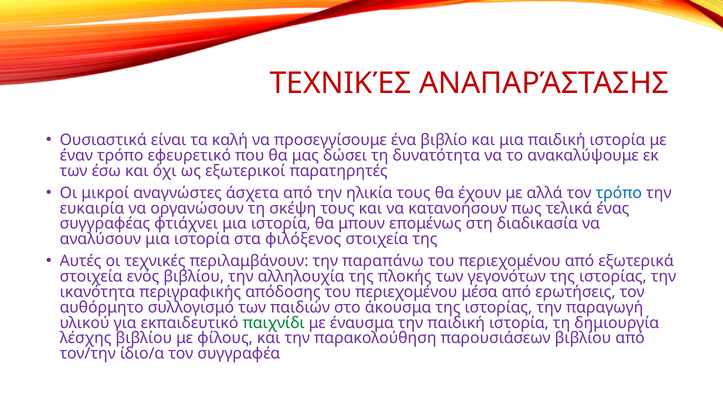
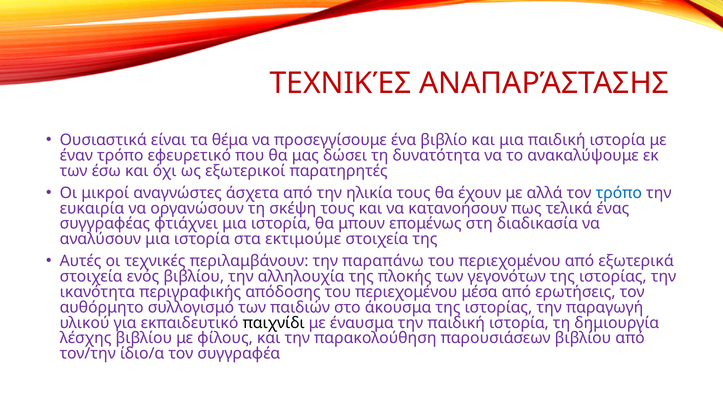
καλή: καλή -> θέμα (230, 140)
φιλόξενος: φιλόξενος -> εκτιμούμε (303, 239)
παιχνίδι colour: green -> black (274, 323)
